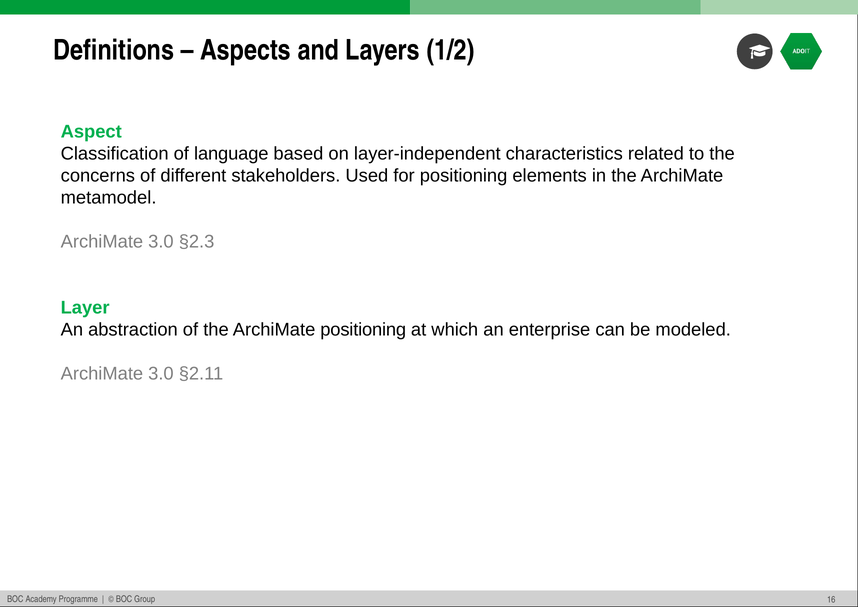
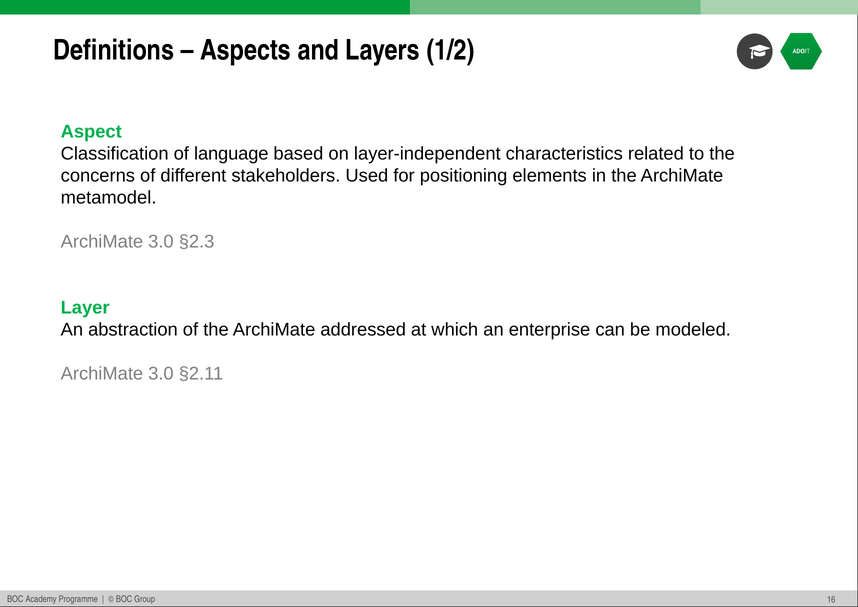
ArchiMate positioning: positioning -> addressed (363, 330)
